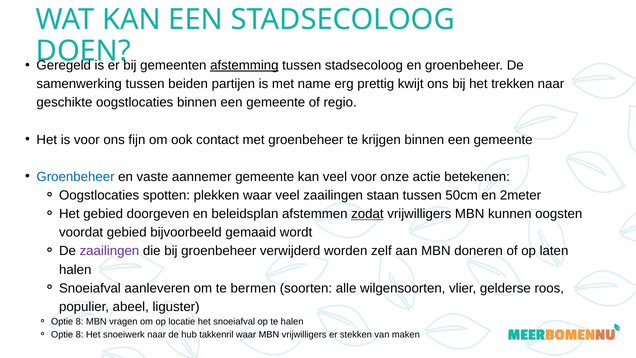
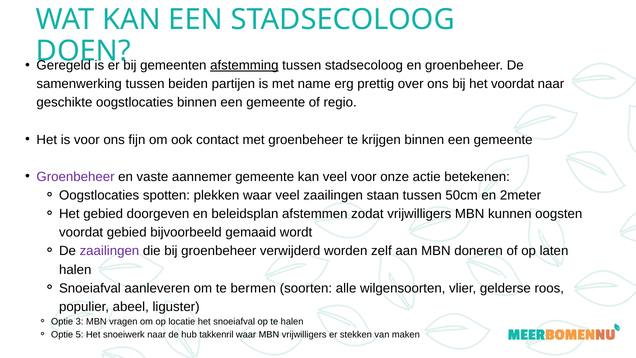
kwijt: kwijt -> over (411, 84)
het trekken: trekken -> voordat (513, 84)
Groenbeheer colour: blue -> purple (76, 177)
zodat underline: present -> none (367, 214)
8: 8 -> 3 (80, 322)
8: 8 -> 5 (80, 335)
